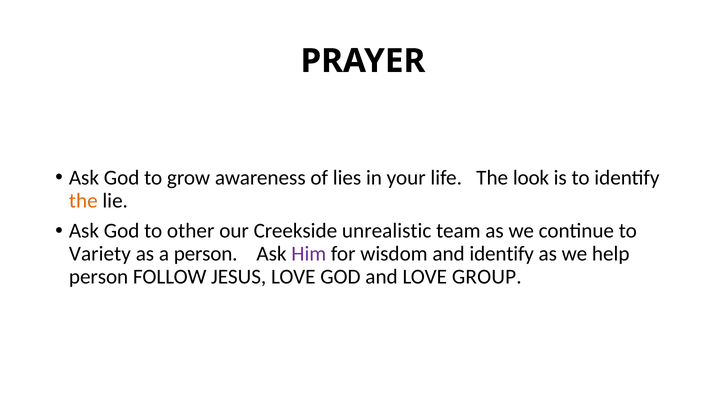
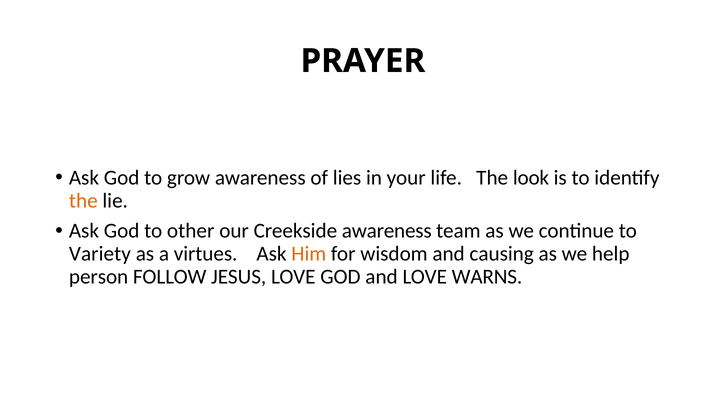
Creekside unrealistic: unrealistic -> awareness (387, 231)
a person: person -> virtues (206, 254)
Him colour: purple -> orange (309, 254)
and identify: identify -> causing (502, 254)
GROUP: GROUP -> WARNS (487, 277)
